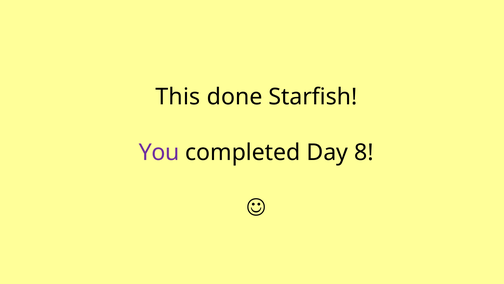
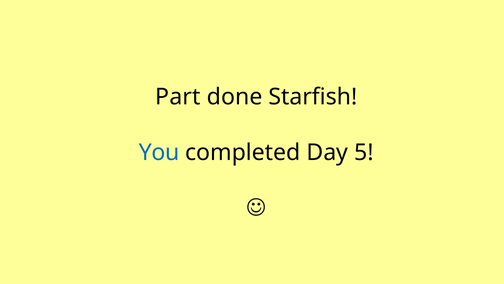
This: This -> Part (178, 97)
You colour: purple -> blue (159, 152)
8: 8 -> 5 (364, 152)
